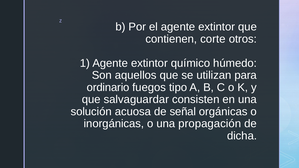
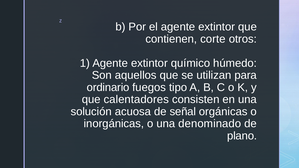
salvaguardar: salvaguardar -> calentadores (136, 100)
propagación: propagación -> denominado (210, 124)
dicha: dicha -> plano (242, 136)
